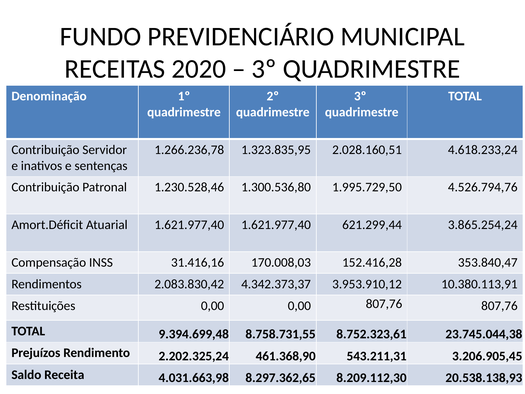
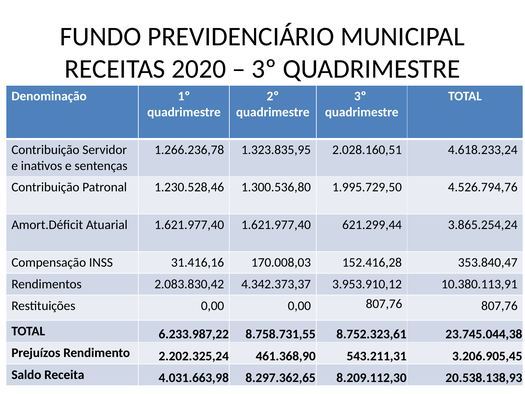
9.394.699,48: 9.394.699,48 -> 6.233.987,22 (194, 334)
